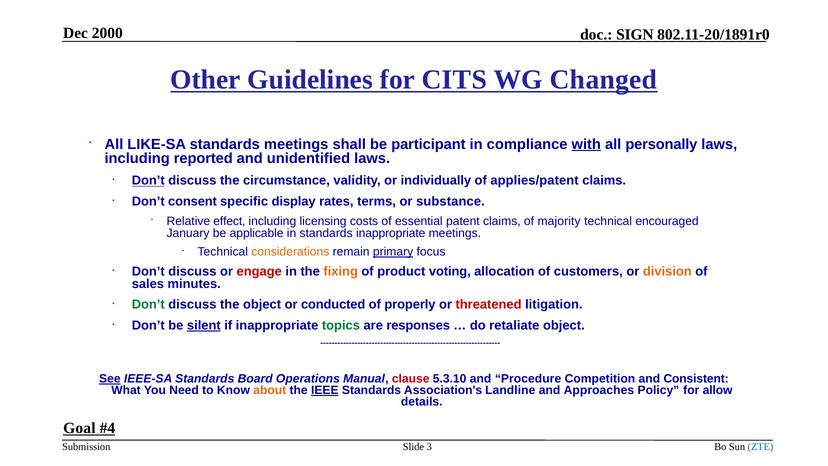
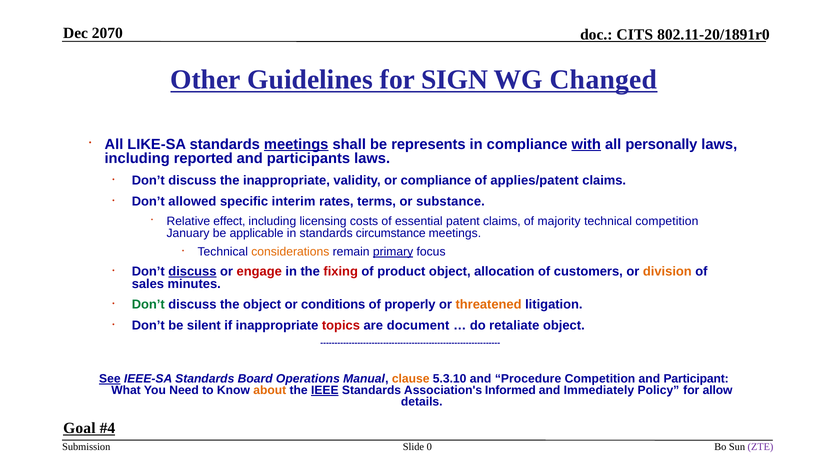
2000: 2000 -> 2070 (107, 33)
SIGN: SIGN -> CITS (635, 35)
CITS: CITS -> SIGN (455, 80)
meetings underline: none -> present (296, 144)
participant: participant -> represents (428, 144)
unidentified: unidentified -> participants (308, 158)
Don’t underline: present -> none (148, 181)
the circumstance: circumstance -> inappropriate (286, 181)
or individually: individually -> compliance (436, 181)
consent: consent -> allowed (192, 201)
display: display -> interim (294, 201)
technical encouraged: encouraged -> competition (667, 221)
standards inappropriate: inappropriate -> circumstance (391, 233)
discuss underline: none -> present (192, 271)
fixing colour: orange -> red (341, 271)
product voting: voting -> object (450, 271)
conducted: conducted -> conditions (333, 304)
threatened colour: red -> orange (489, 304)
silent underline: present -> none (204, 325)
topics colour: green -> red (341, 325)
responses: responses -> document (418, 325)
clause colour: red -> orange (411, 379)
Consistent: Consistent -> Participant (696, 379)
Landline: Landline -> Informed (510, 390)
Approaches: Approaches -> Immediately (599, 390)
3: 3 -> 0 (429, 447)
ZTE colour: blue -> purple (761, 447)
